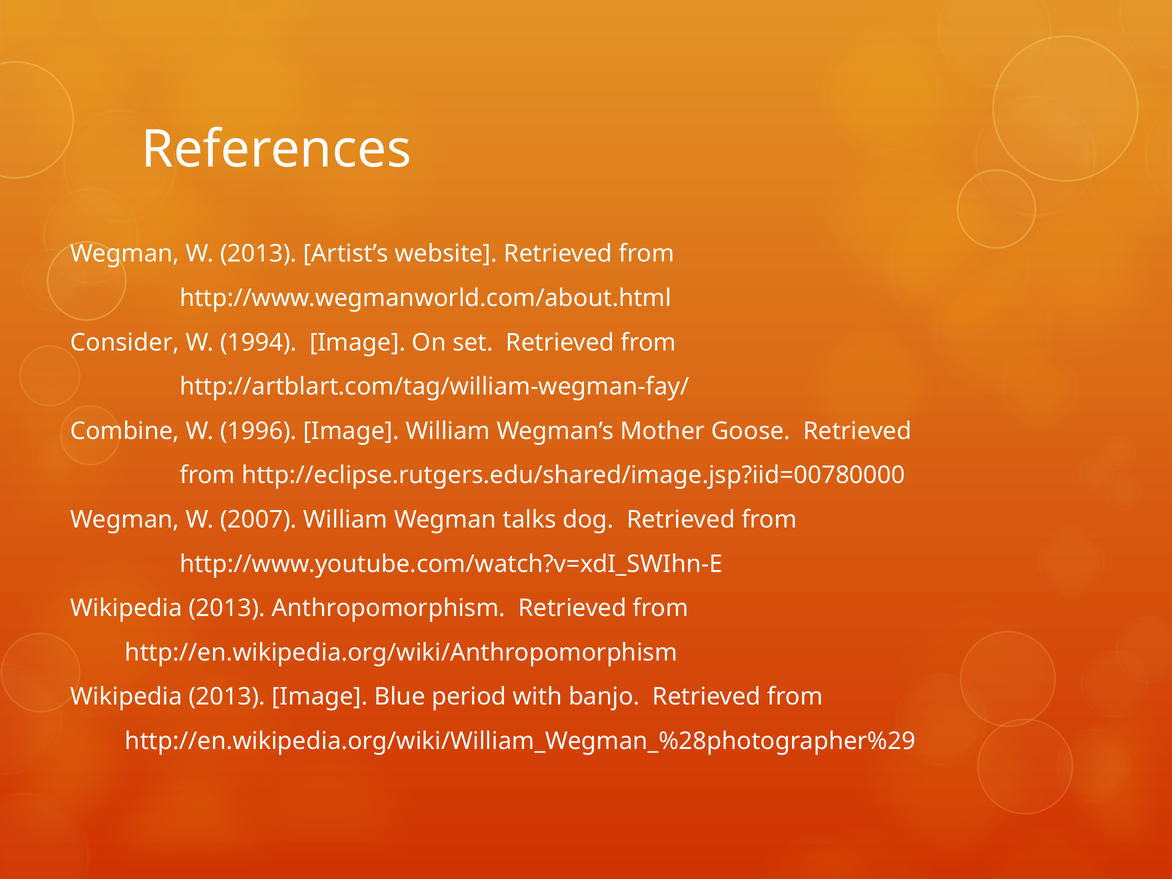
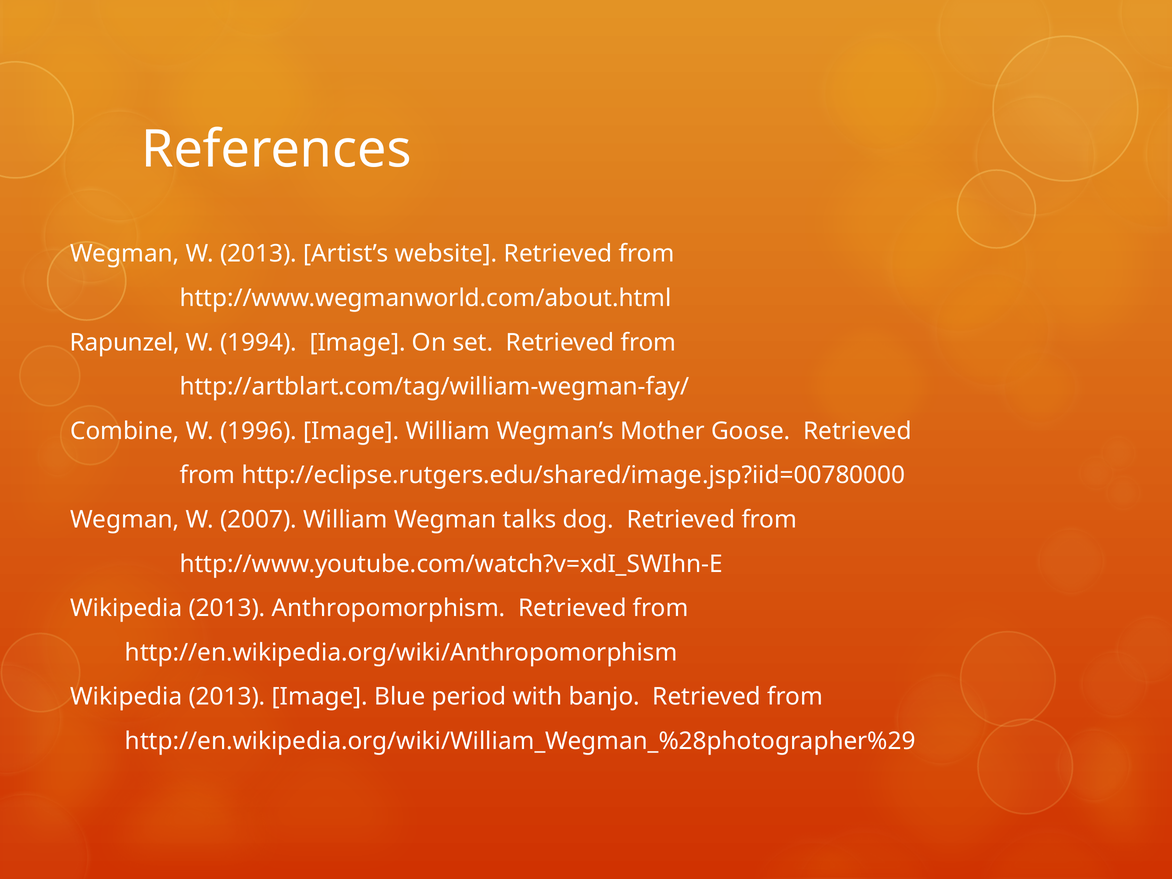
Consider: Consider -> Rapunzel (125, 342)
